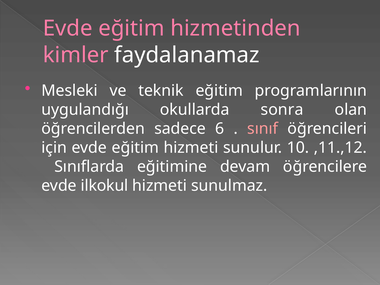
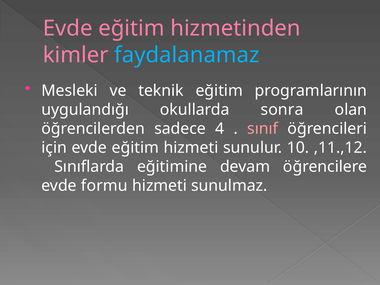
faydalanamaz colour: white -> light blue (187, 55)
6: 6 -> 4 (220, 129)
ilkokul: ilkokul -> formu (104, 186)
